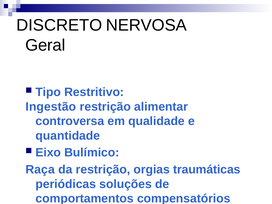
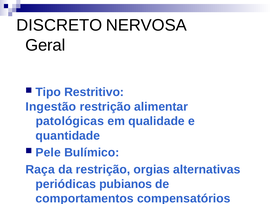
controversa: controversa -> patológicas (70, 121)
Eixo: Eixo -> Pele (48, 153)
traumáticas: traumáticas -> alternativas (207, 170)
soluções: soluções -> pubianos (126, 184)
